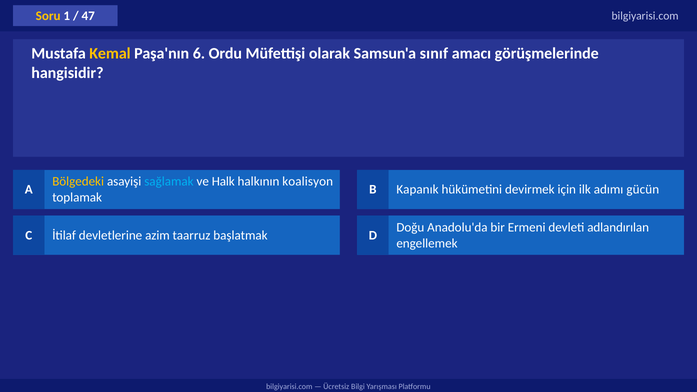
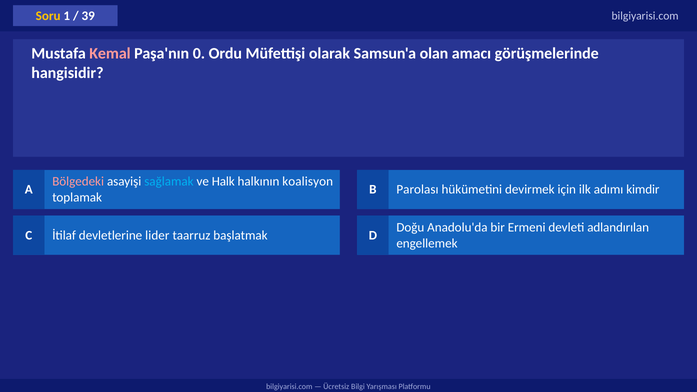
47: 47 -> 39 (88, 16)
Kemal colour: yellow -> pink (110, 54)
6: 6 -> 0 (199, 54)
sınıf: sınıf -> olan (434, 54)
Bölgedeki colour: yellow -> pink (78, 182)
Kapanık: Kapanık -> Parolası (417, 190)
gücün: gücün -> kimdir (643, 190)
azim: azim -> lider (157, 235)
